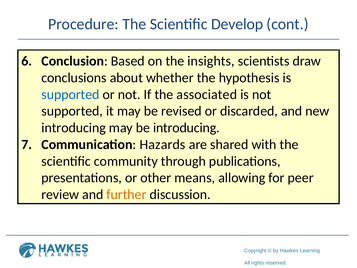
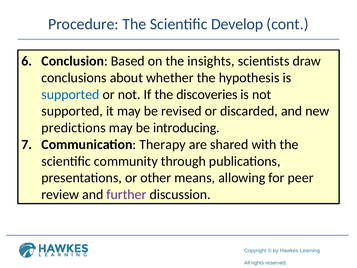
associated: associated -> discoveries (207, 94)
introducing: introducing -> predictions (74, 128)
Hazards: Hazards -> Therapy (163, 144)
further colour: orange -> purple (126, 194)
